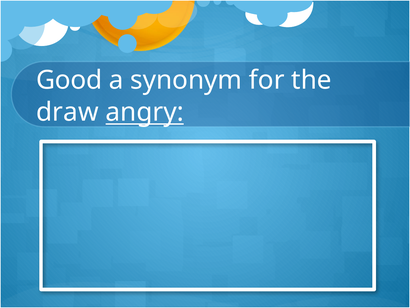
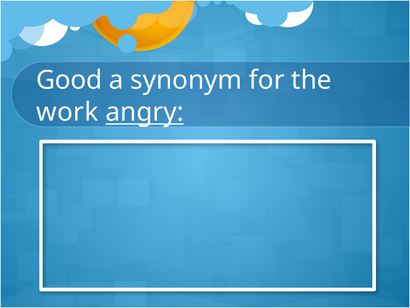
draw: draw -> work (67, 112)
